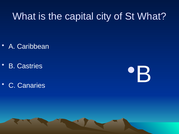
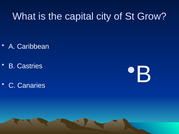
St What: What -> Grow (152, 16)
